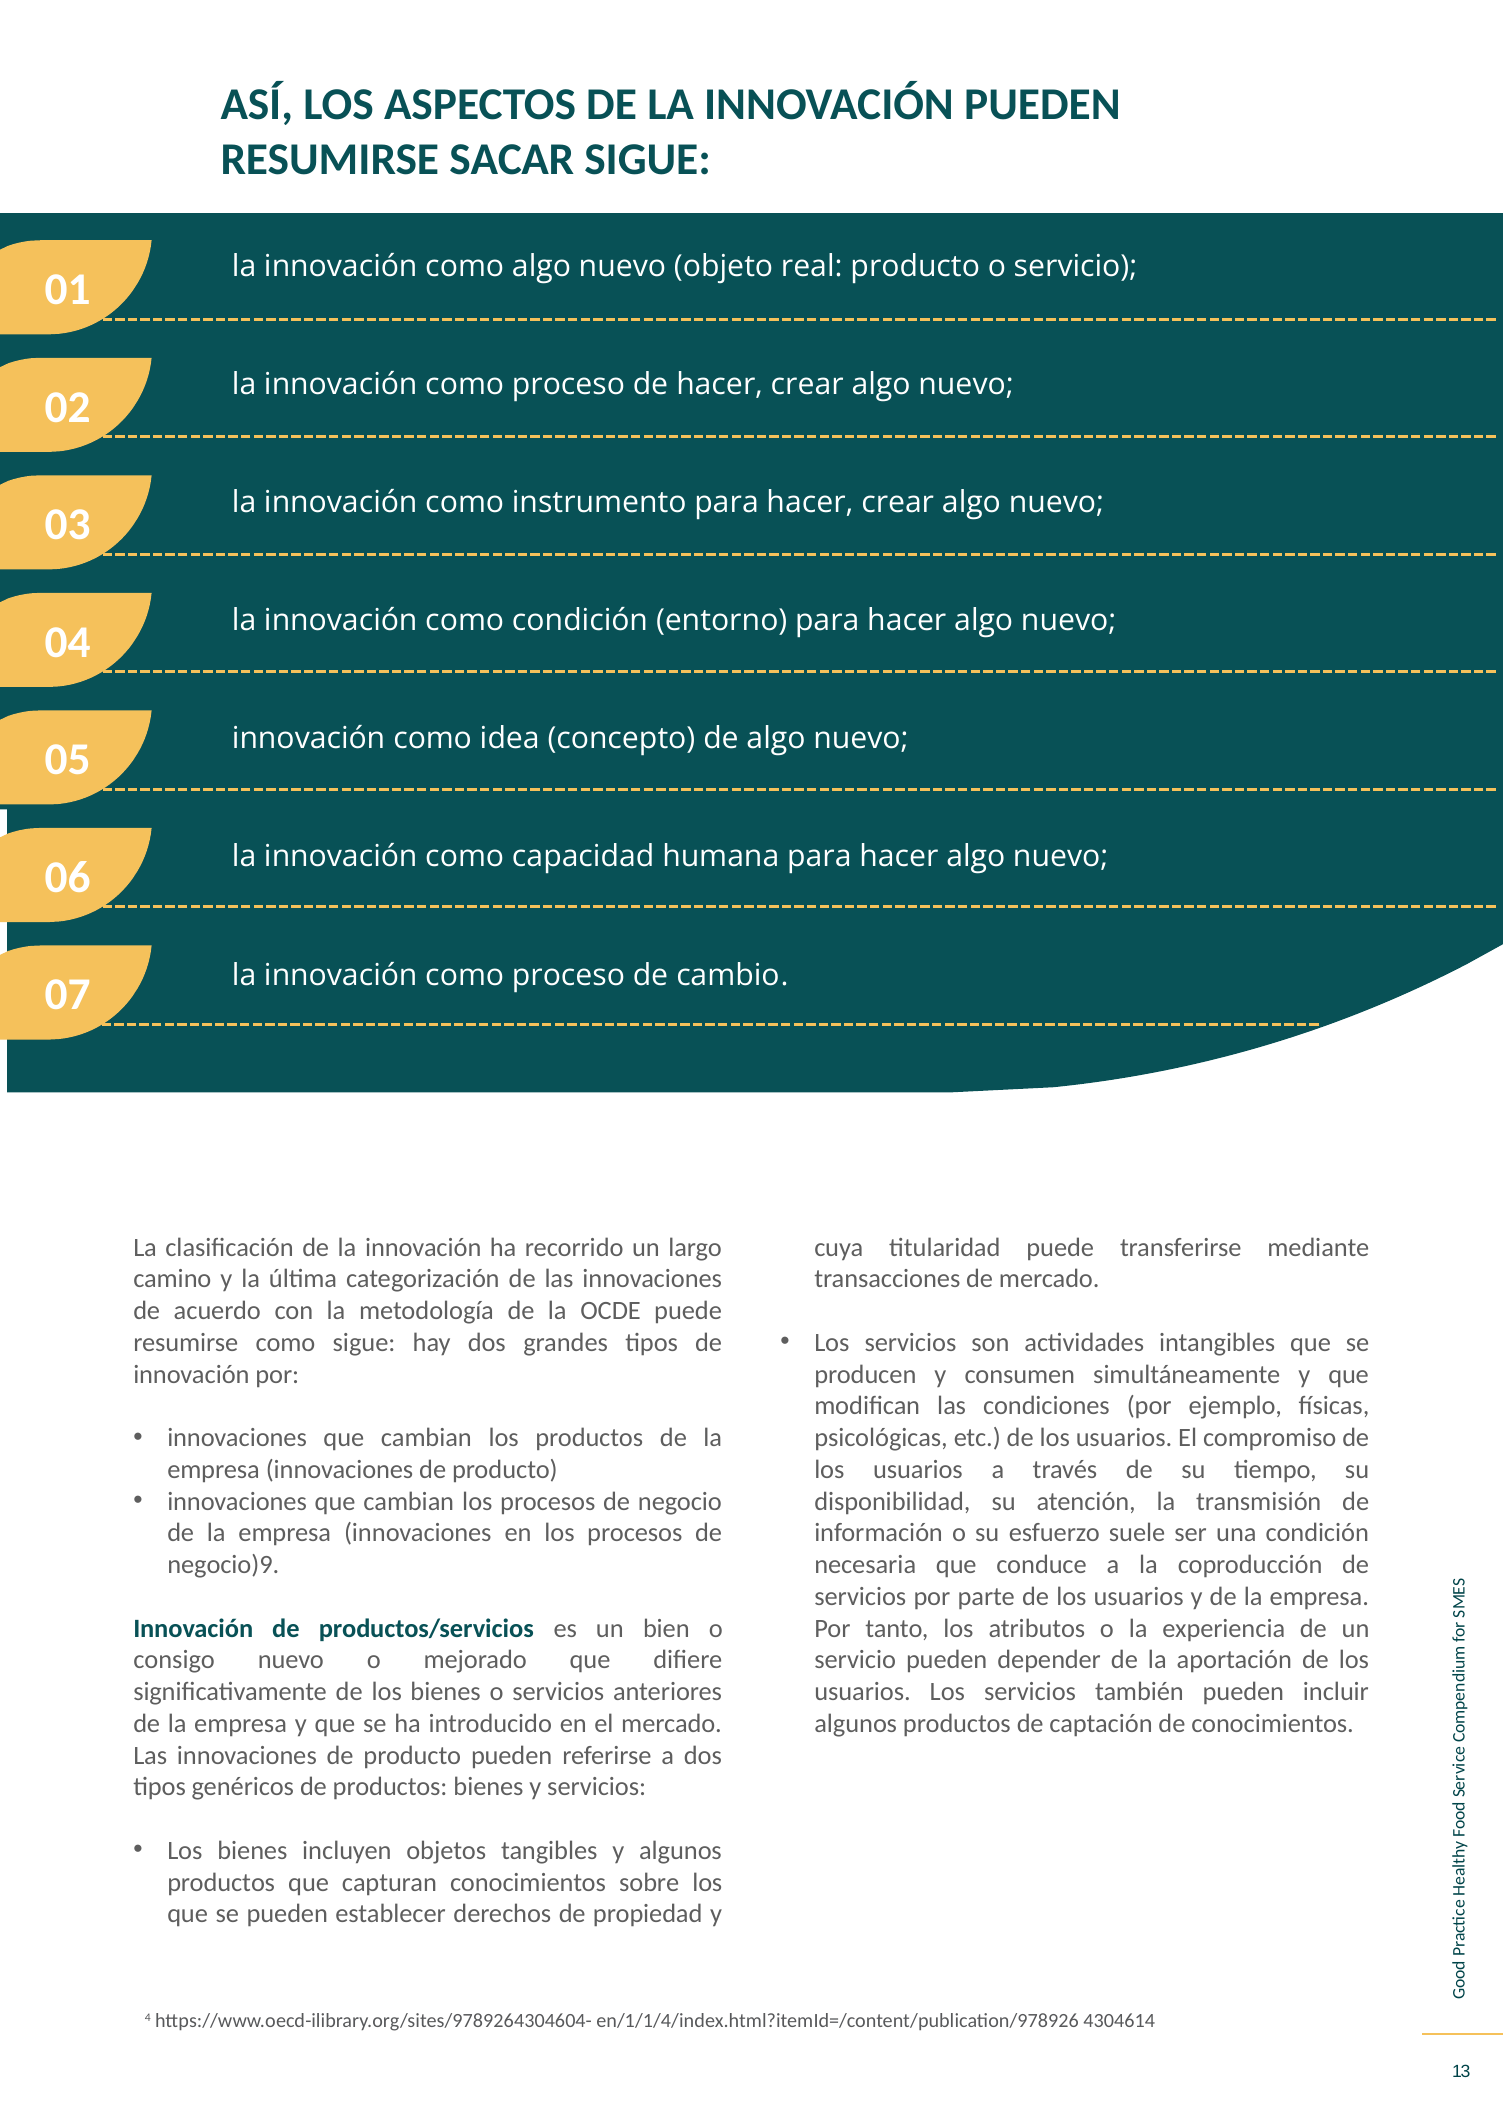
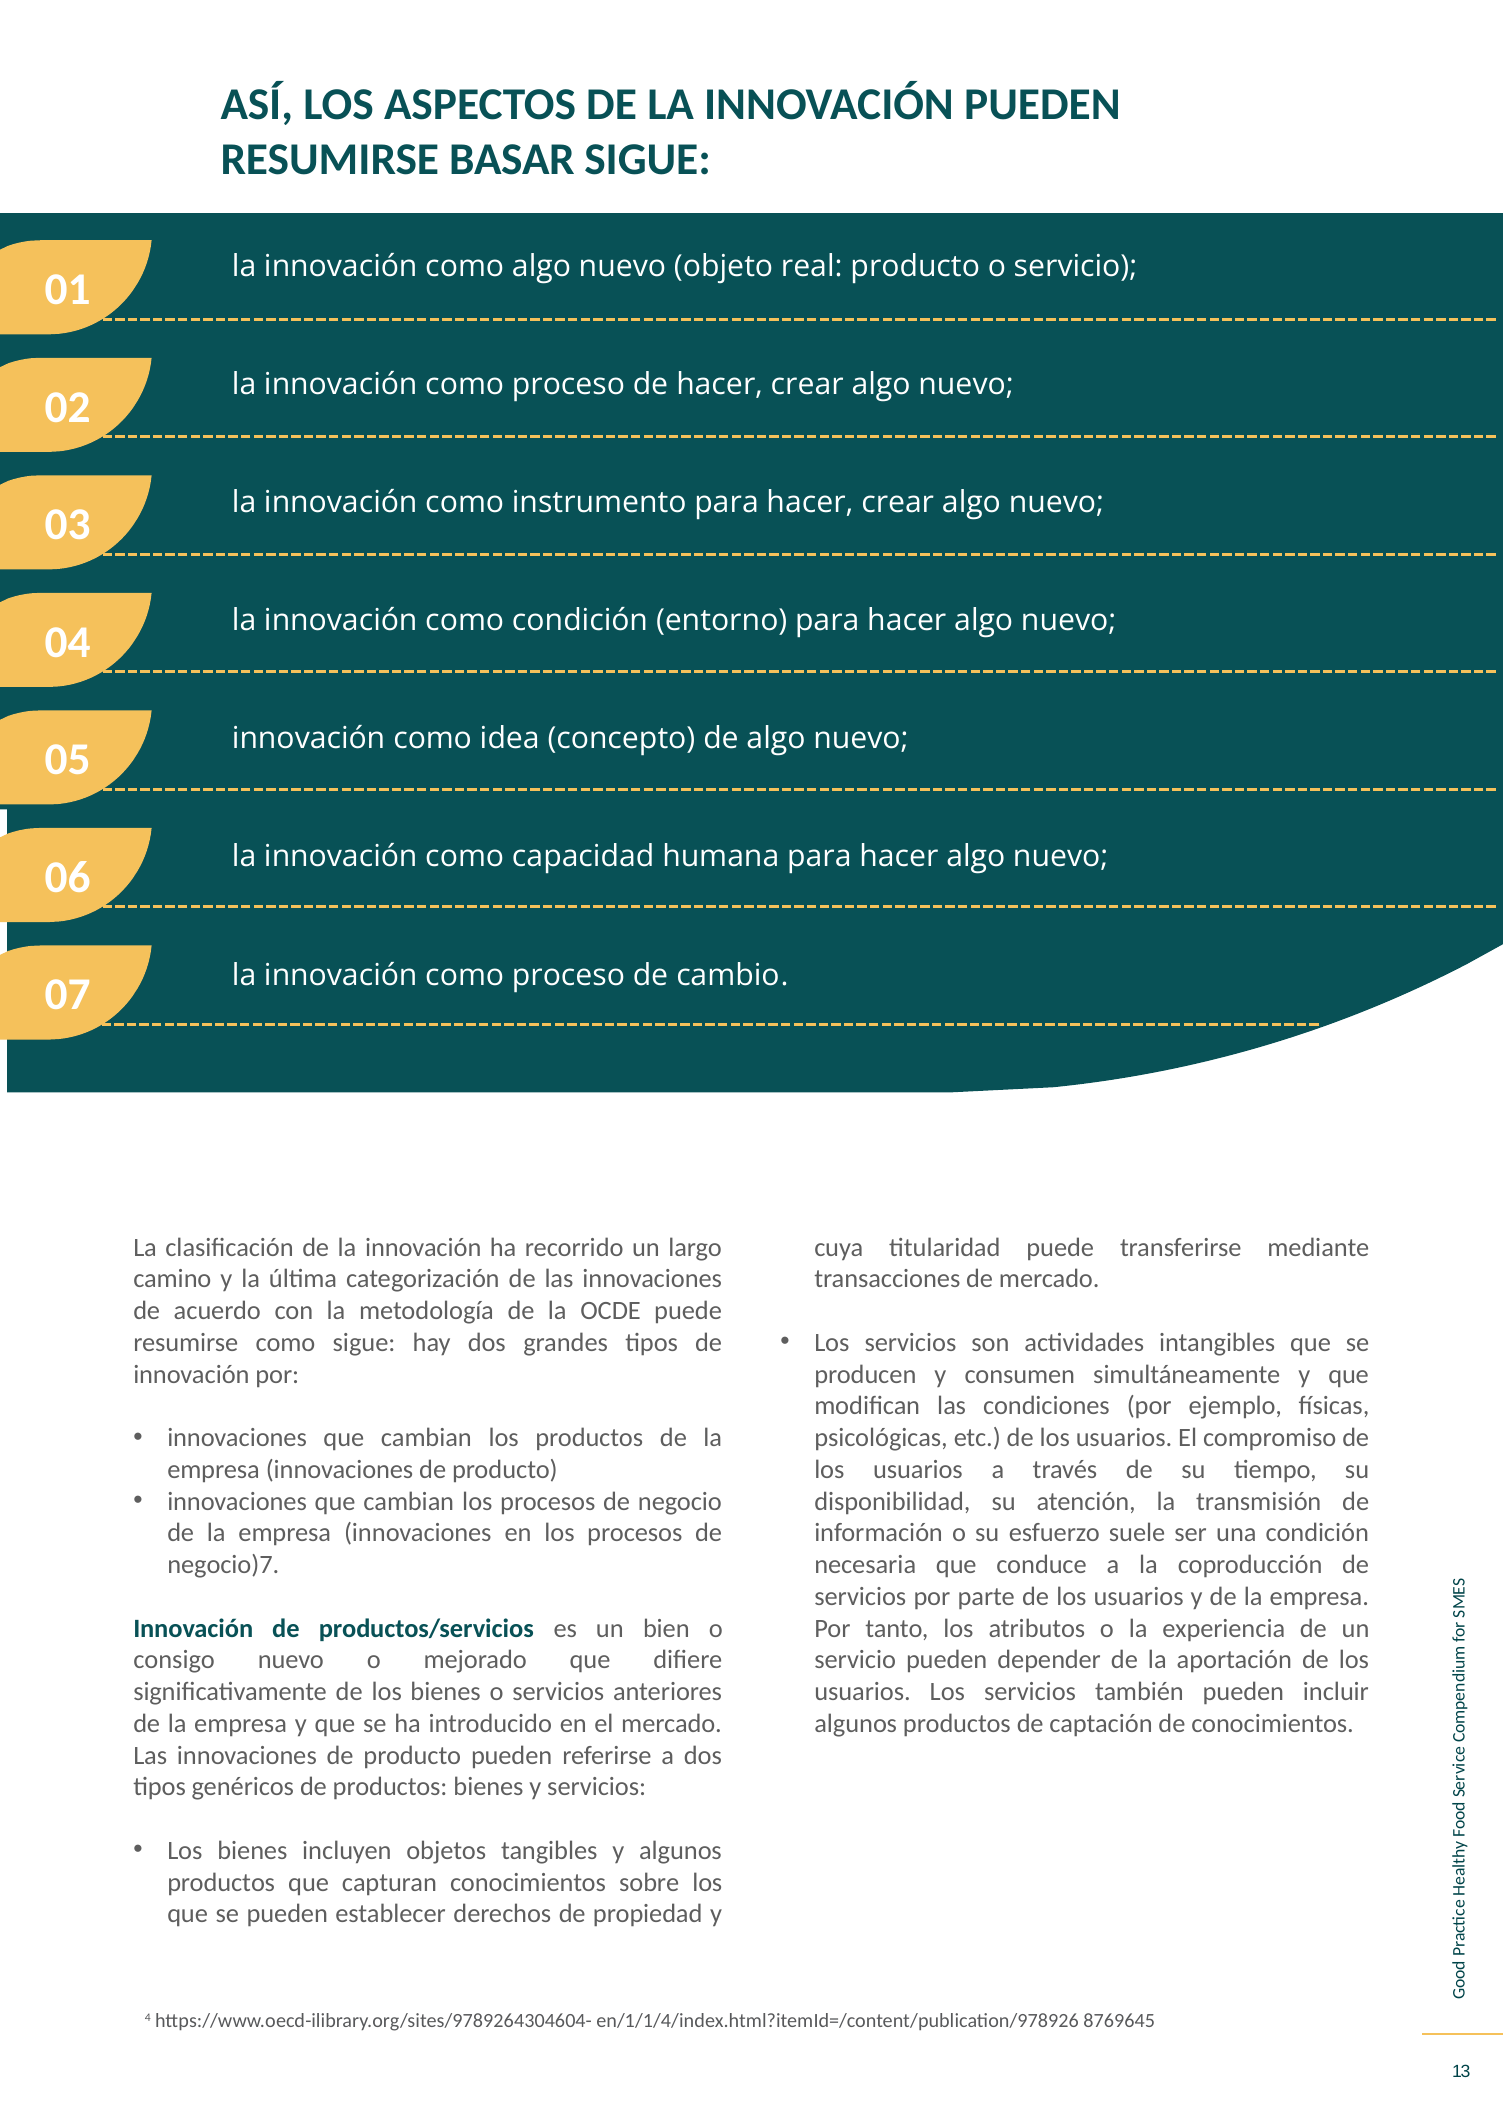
SACAR: SACAR -> BASAR (512, 159)
negocio)9: negocio)9 -> negocio)7 (223, 1565)
4304614: 4304614 -> 8769645 (1119, 2020)
